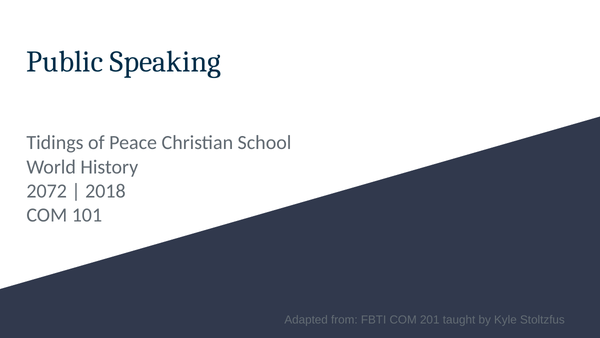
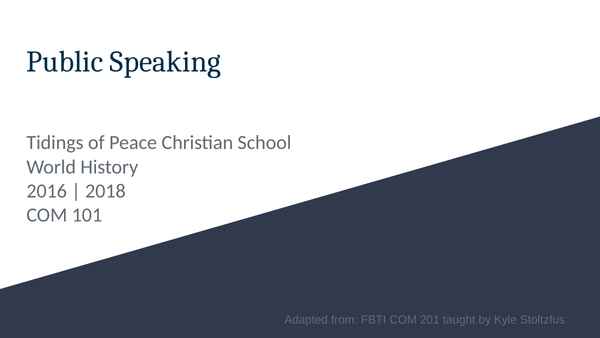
2072: 2072 -> 2016 (47, 191)
